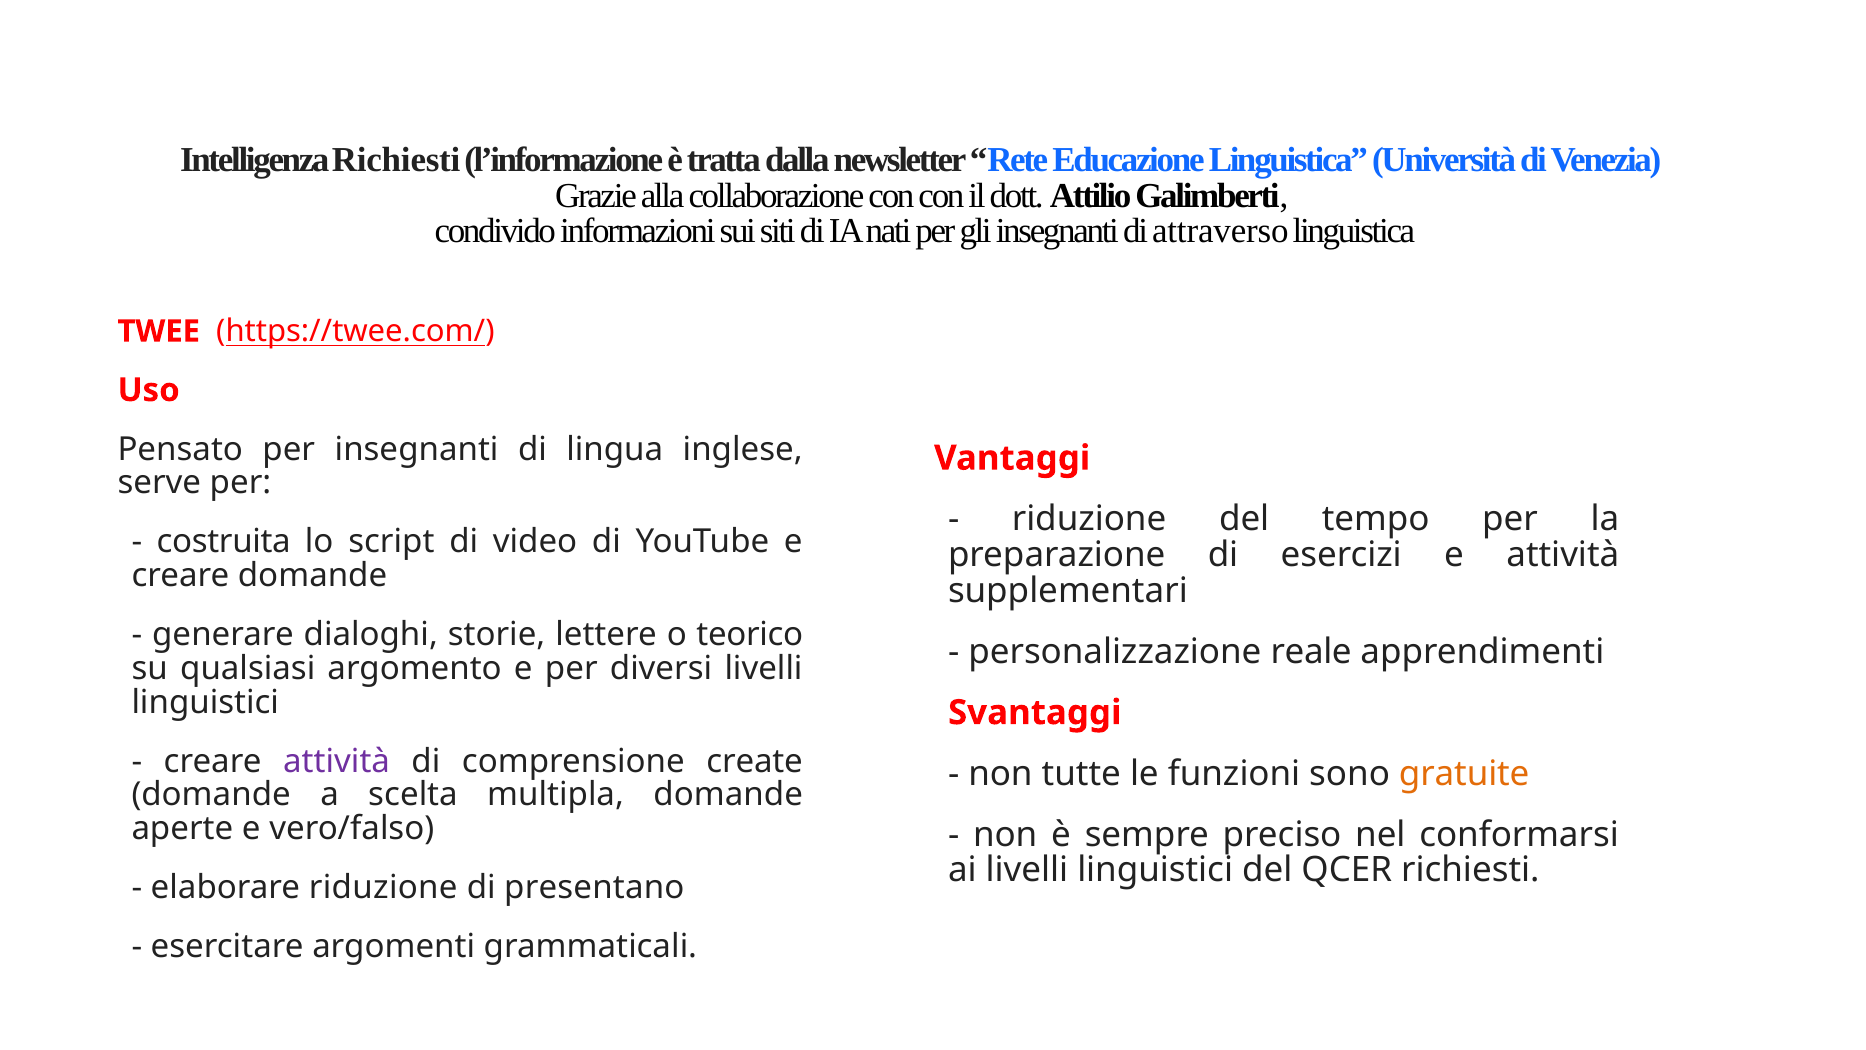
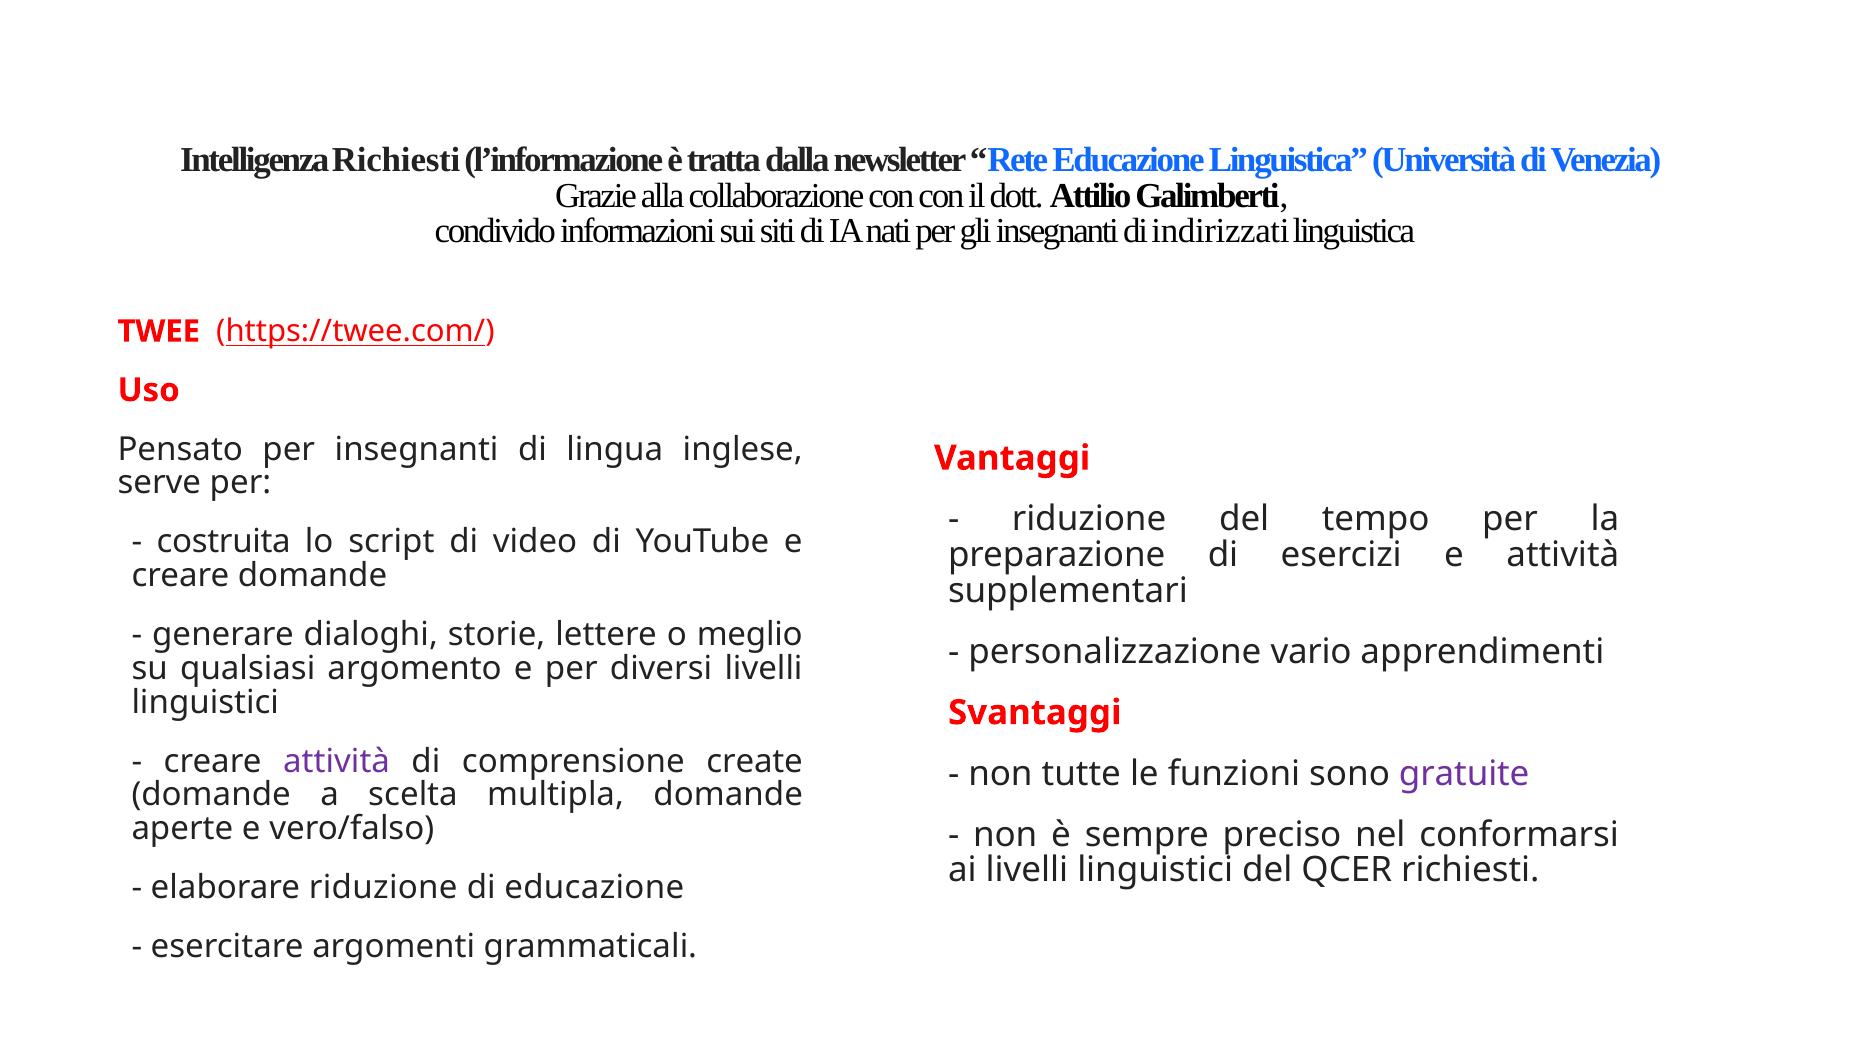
attraverso: attraverso -> indirizzati (1220, 231)
teorico: teorico -> meglio (750, 635)
reale: reale -> vario (1311, 651)
gratuite colour: orange -> purple (1464, 773)
di presentano: presentano -> educazione (594, 887)
